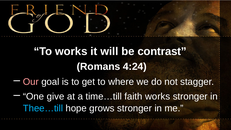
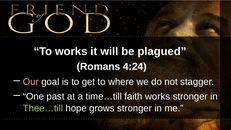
contrast: contrast -> plagued (162, 51)
give: give -> past (56, 96)
Thee…till colour: light blue -> light green (43, 108)
